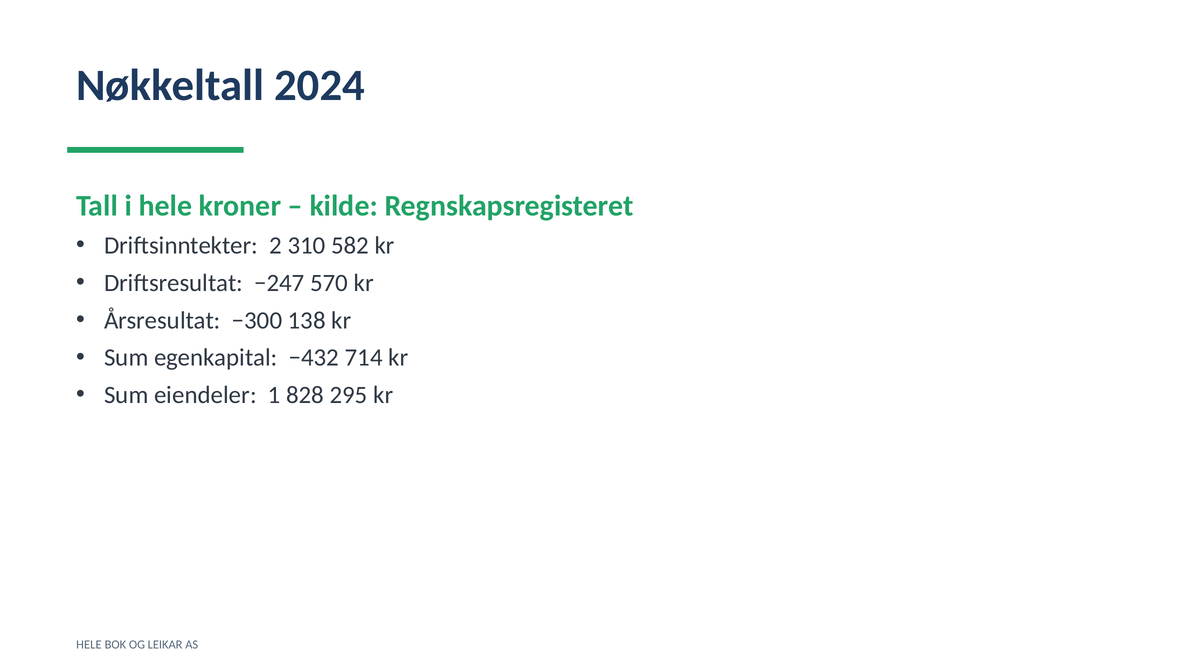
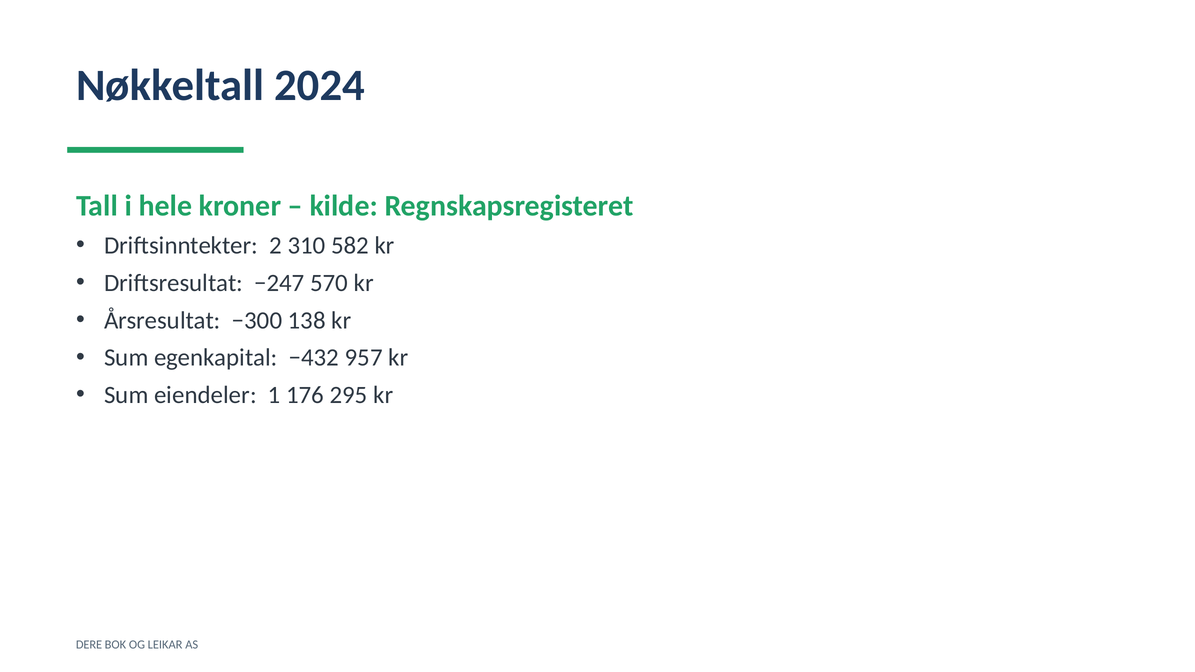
714: 714 -> 957 (364, 358)
828: 828 -> 176 (305, 395)
HELE: HELE -> DERE (89, 645)
